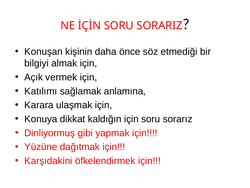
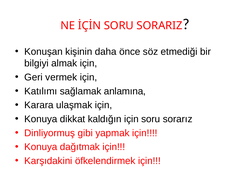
Açık: Açık -> Geri (34, 77)
Yüzüne: Yüzüne -> Konuya (41, 147)
